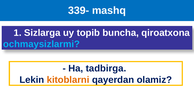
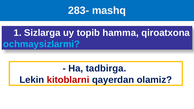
339-: 339- -> 283- (79, 10)
buncha: buncha -> hamma (121, 33)
kitoblarni colour: orange -> red (68, 80)
